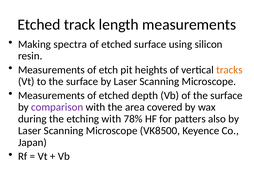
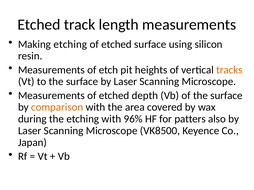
Making spectra: spectra -> etching (70, 44)
comparison colour: purple -> orange (57, 107)
78%: 78% -> 96% (133, 119)
